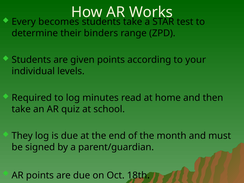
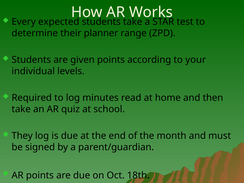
becomes: becomes -> expected (59, 22)
binders: binders -> planner (101, 33)
